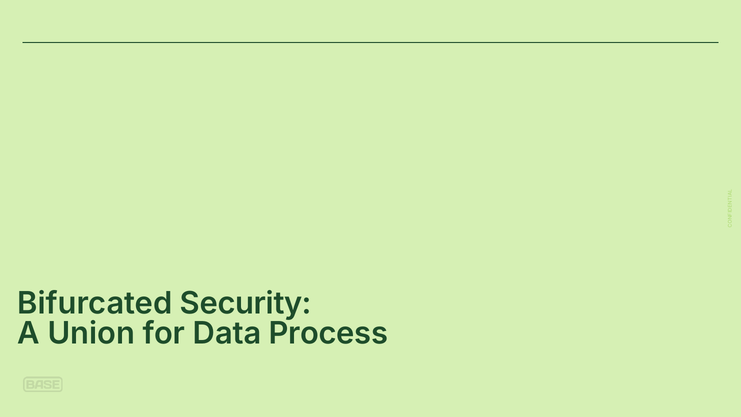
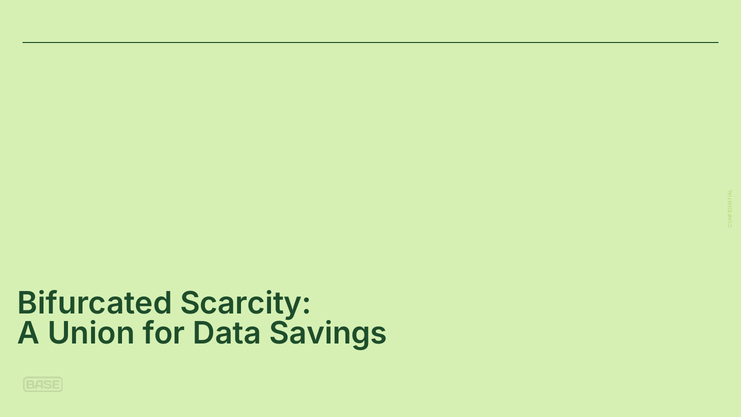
Security: Security -> Scarcity (246, 304)
Process: Process -> Savings (328, 333)
